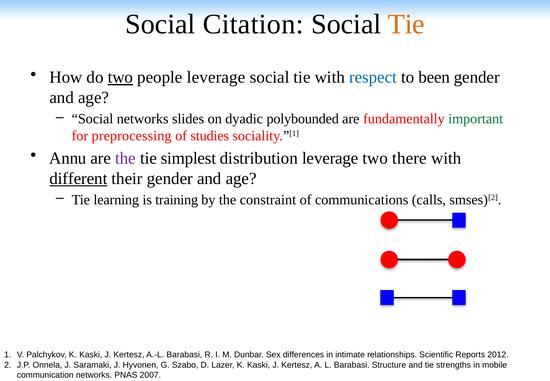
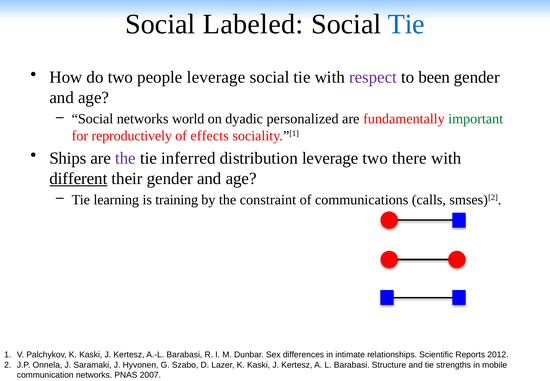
Citation: Citation -> Labeled (253, 24)
Tie colour: orange -> blue (406, 24)
two underline: present -> none (120, 77)
respect colour: blue -> purple (373, 77)
slides: slides -> world (188, 119)
polybounded: polybounded -> personalized (303, 119)
preprocessing: preprocessing -> reproductively (132, 136)
studies: studies -> effects (210, 136)
Annu: Annu -> Ships (68, 158)
simplest: simplest -> inferred (188, 158)
